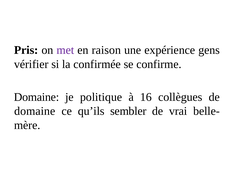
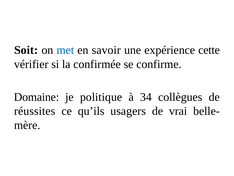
Pris: Pris -> Soit (26, 50)
met colour: purple -> blue (65, 50)
raison: raison -> savoir (106, 50)
gens: gens -> cette (209, 50)
16: 16 -> 34 (146, 97)
domaine: domaine -> réussites (35, 111)
sembler: sembler -> usagers (128, 111)
